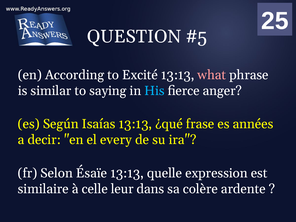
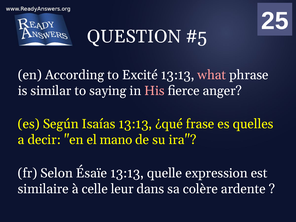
His colour: light blue -> pink (155, 91)
années: années -> quelles (253, 124)
every: every -> mano (116, 140)
